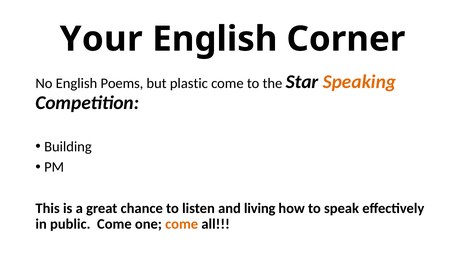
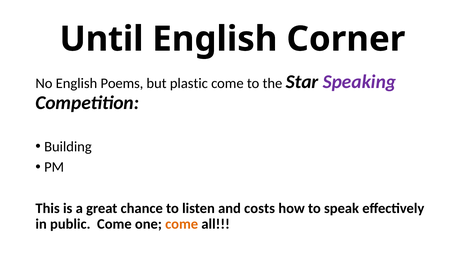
Your: Your -> Until (101, 39)
Speaking colour: orange -> purple (359, 82)
living: living -> costs (260, 208)
